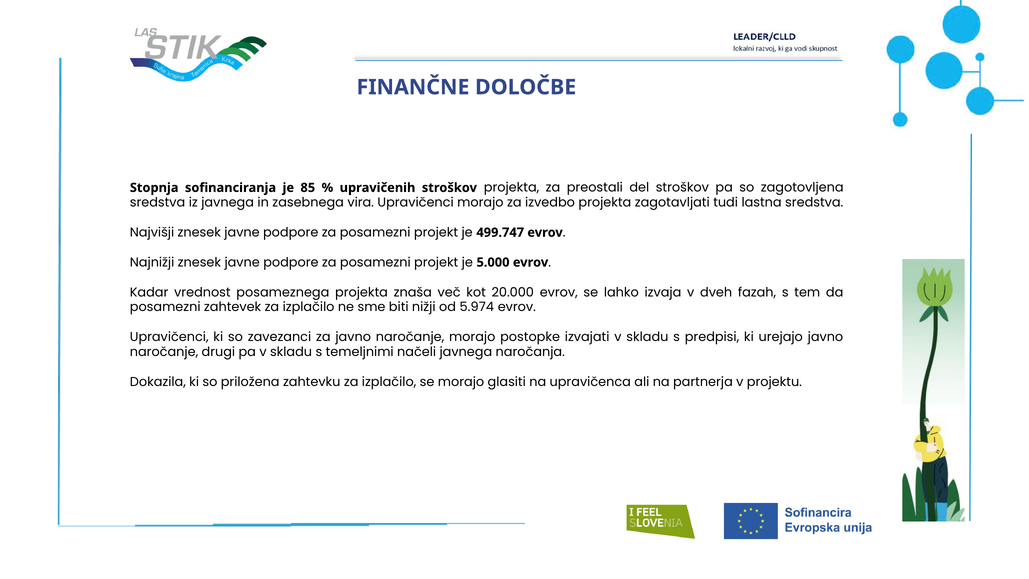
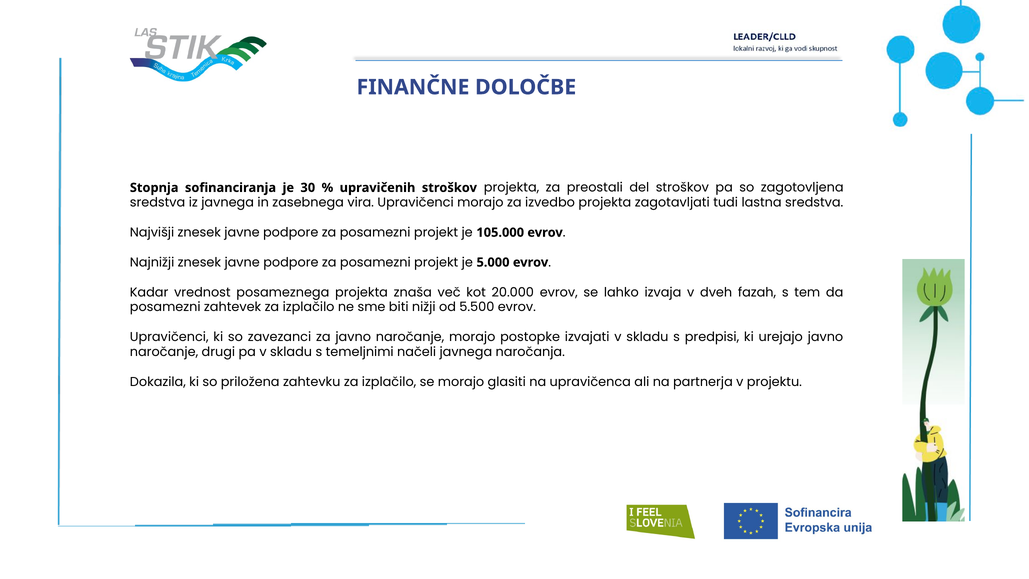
85: 85 -> 30 (308, 188)
499.747: 499.747 -> 105.000 (500, 232)
5.974: 5.974 -> 5.500 (477, 307)
